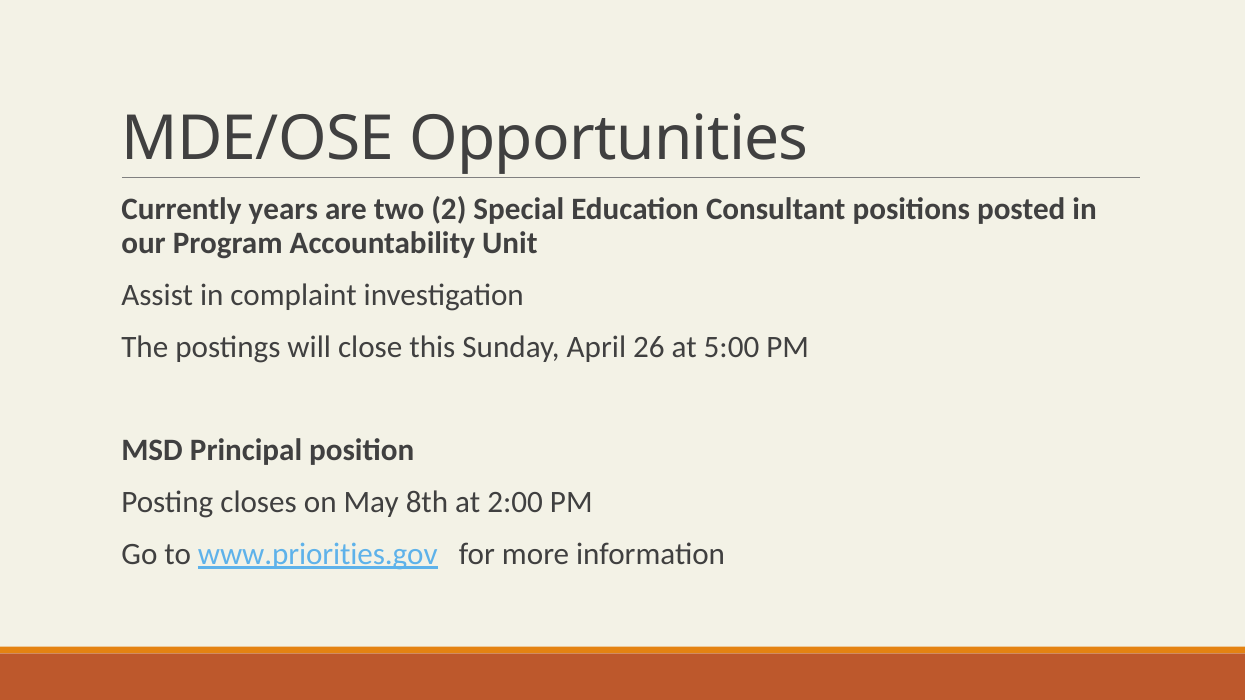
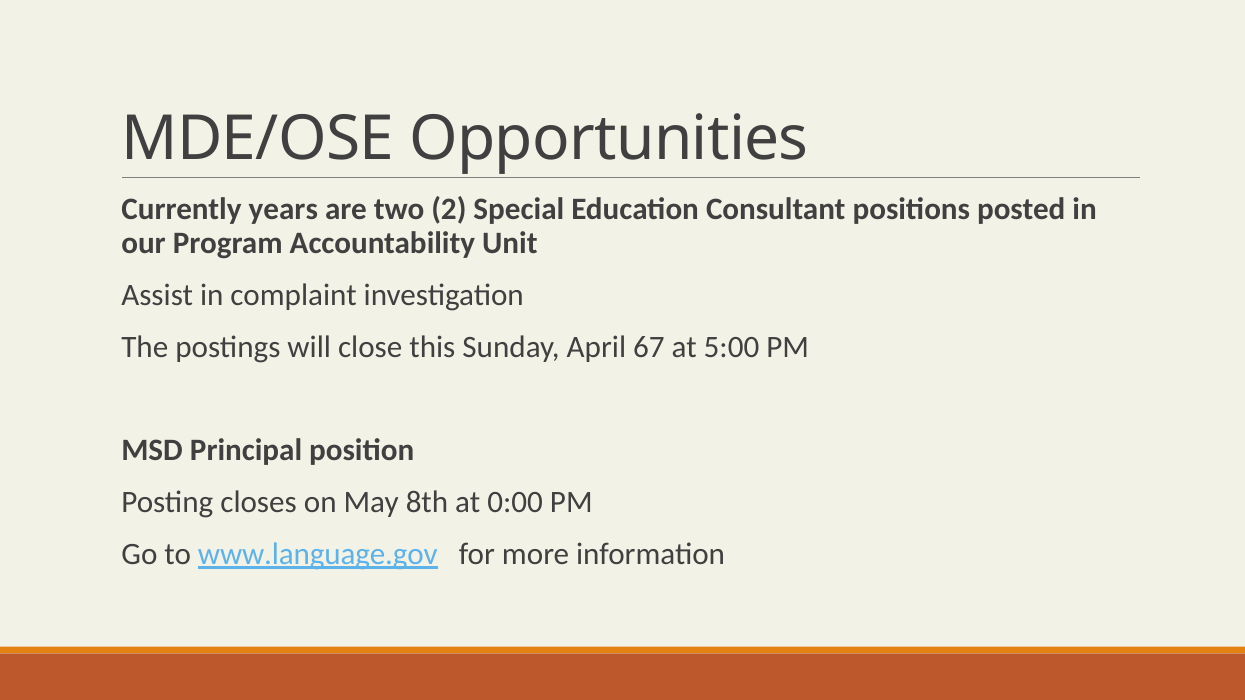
26: 26 -> 67 (649, 347)
2:00: 2:00 -> 0:00 (515, 502)
www.priorities.gov: www.priorities.gov -> www.language.gov (318, 554)
